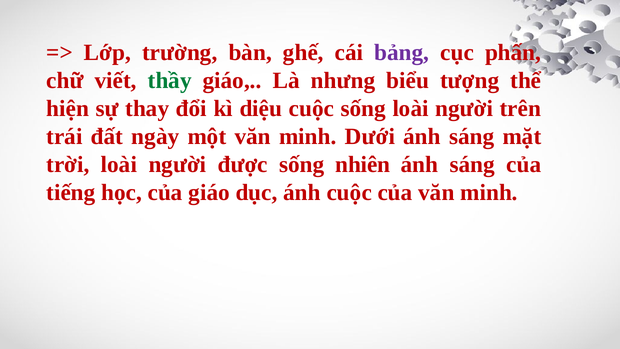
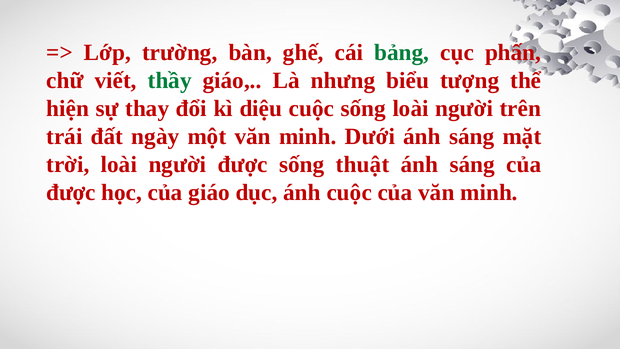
bảng colour: purple -> green (402, 53)
nhiên: nhiên -> thuật (363, 164)
tiếng: tiếng -> được (71, 192)
